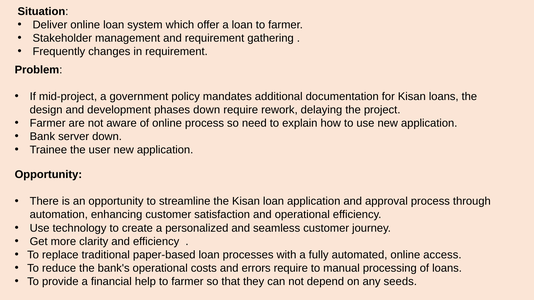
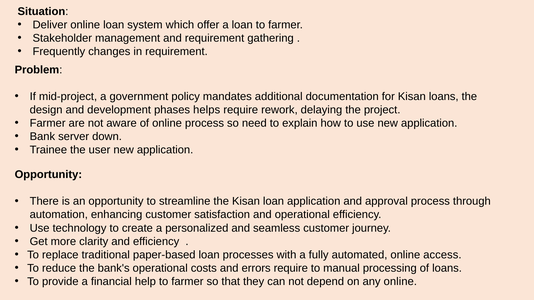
phases down: down -> helps (207, 110)
any seeds: seeds -> online (400, 282)
